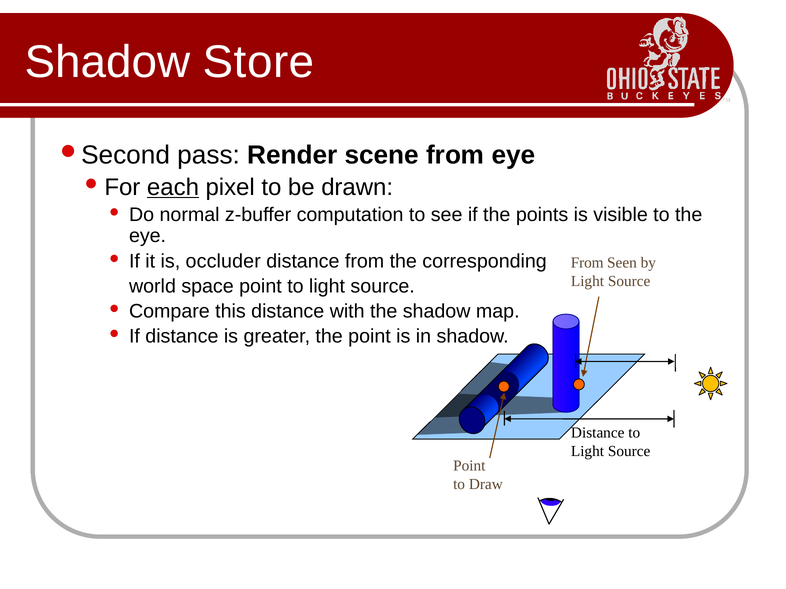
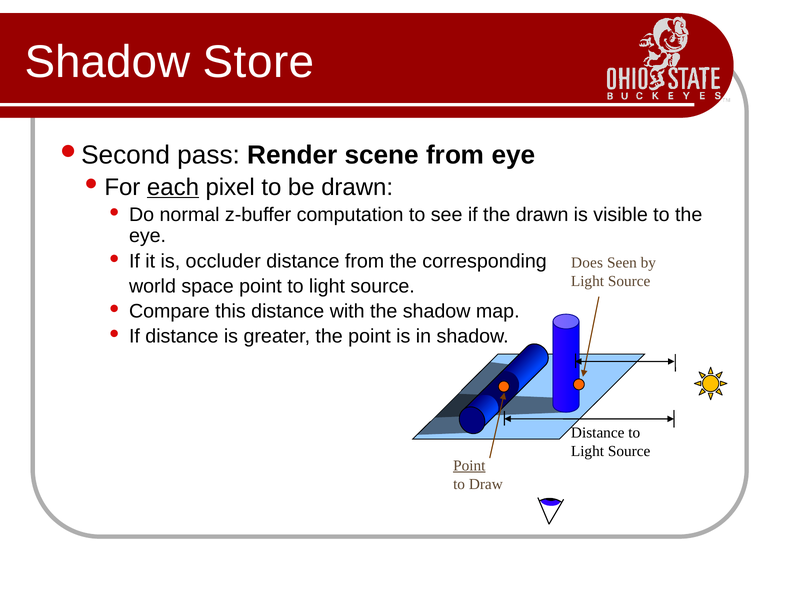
the points: points -> drawn (542, 215)
From: From -> Does (587, 263)
Point underline: none -> present (469, 466)
